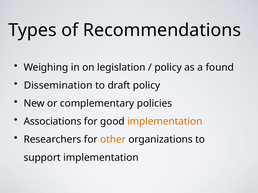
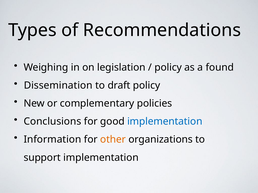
Associations: Associations -> Conclusions (52, 122)
implementation colour: orange -> blue (165, 122)
Researchers: Researchers -> Information (52, 140)
